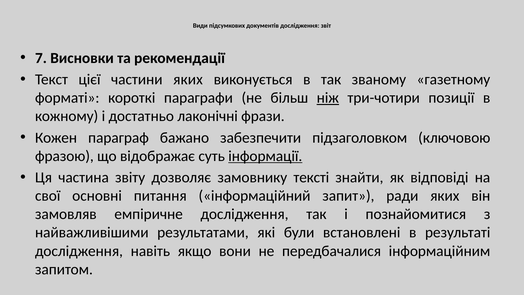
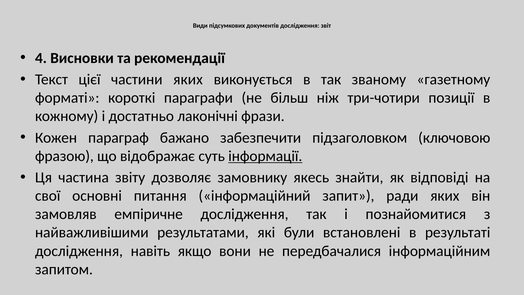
7: 7 -> 4 (41, 58)
ніж underline: present -> none (328, 98)
тексті: тексті -> якесь (311, 177)
